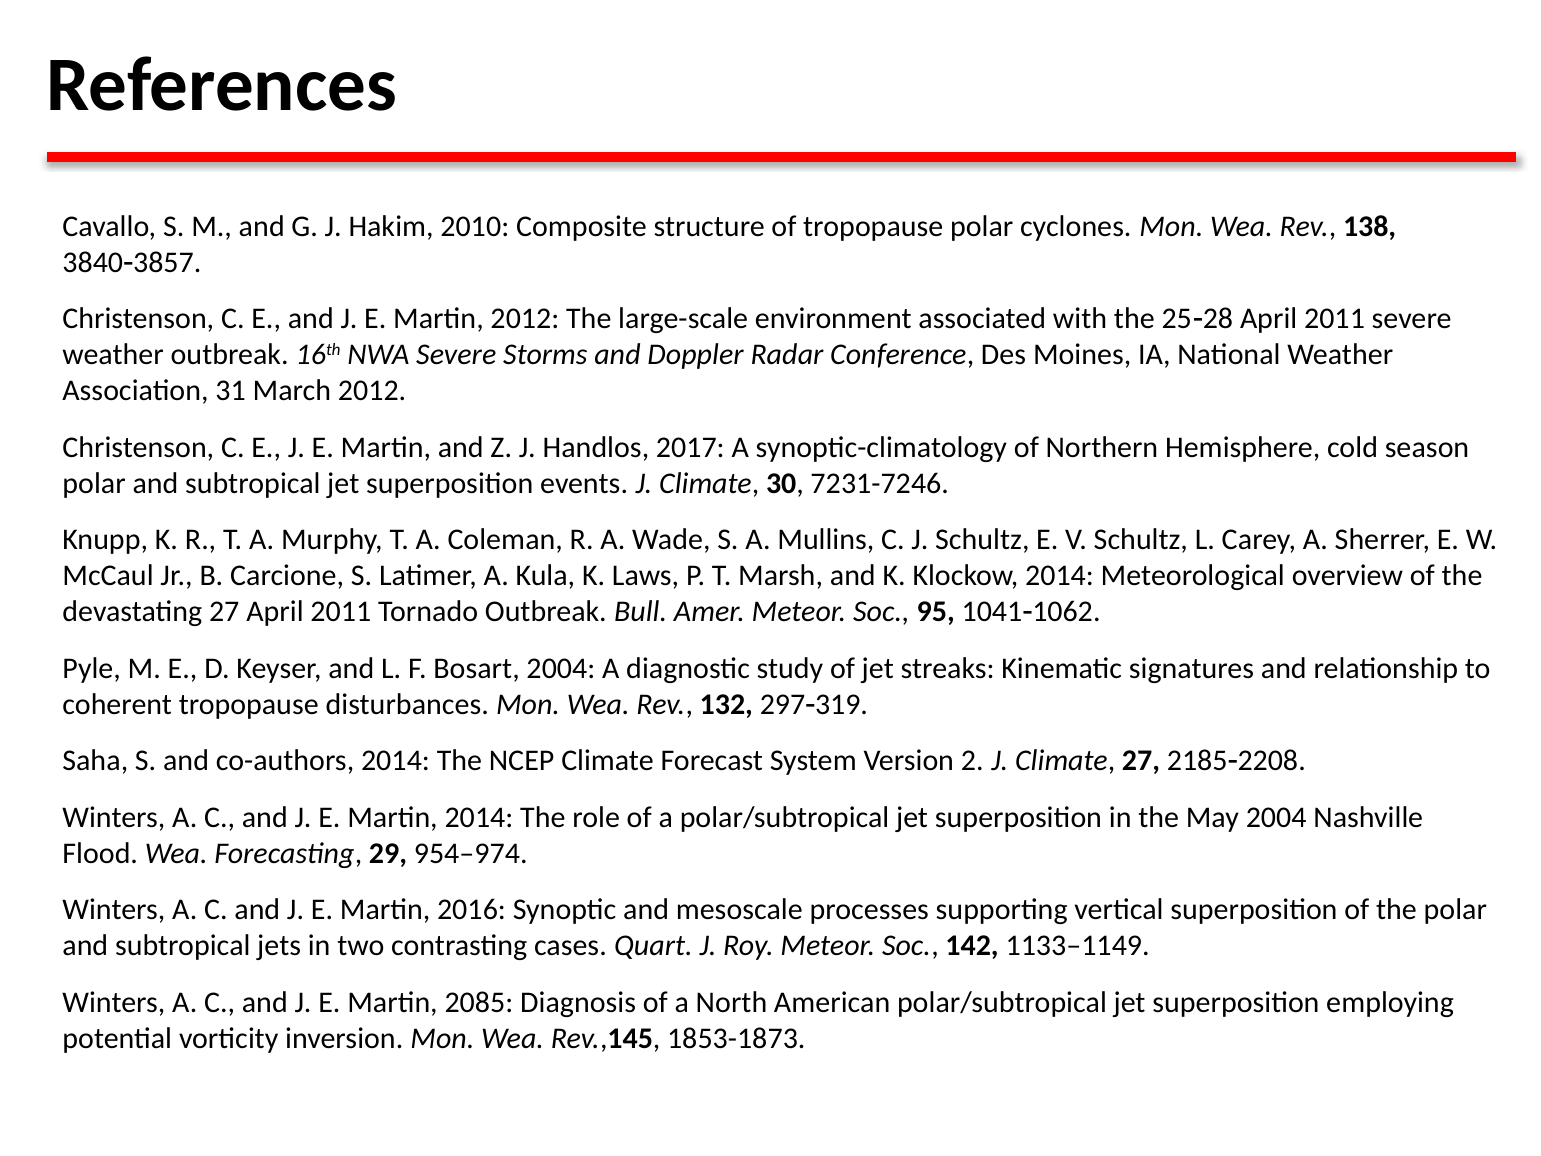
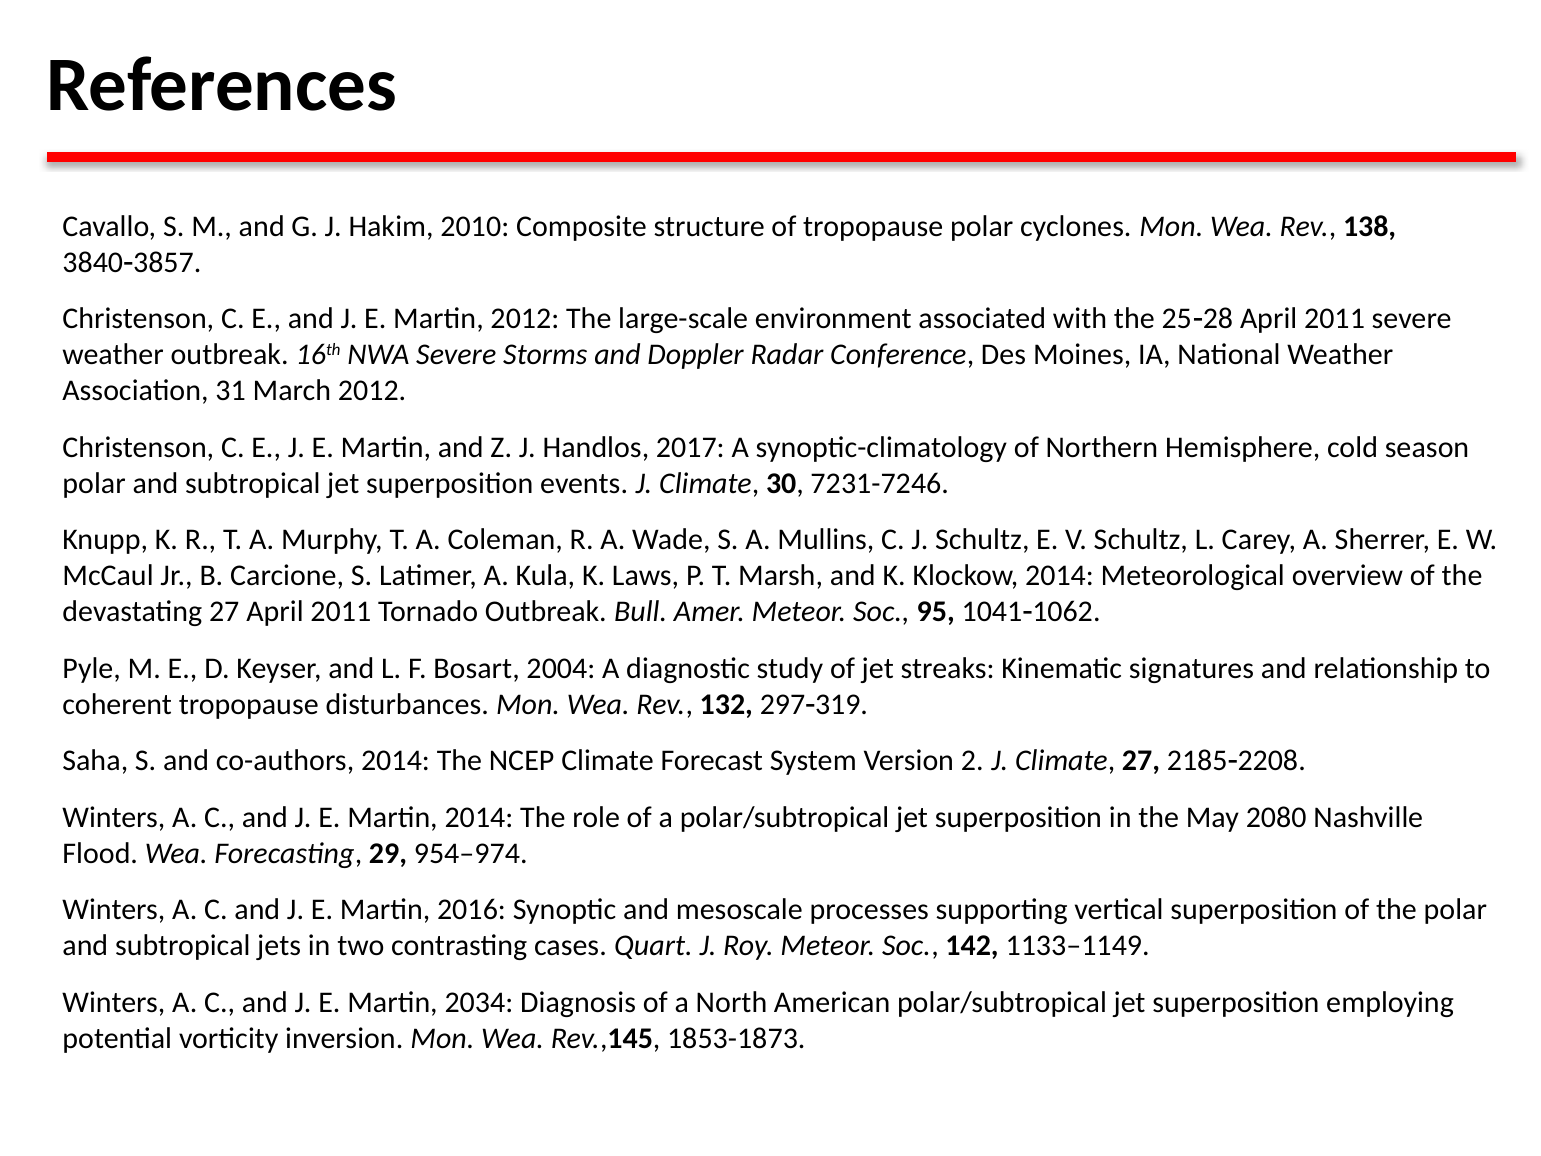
May 2004: 2004 -> 2080 (1276, 817)
2085: 2085 -> 2034 (479, 1002)
